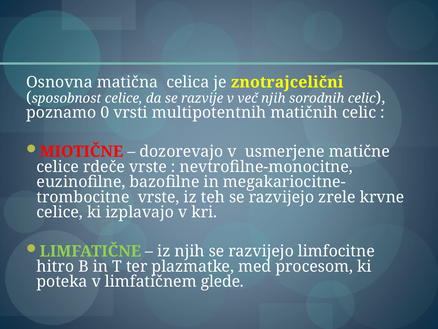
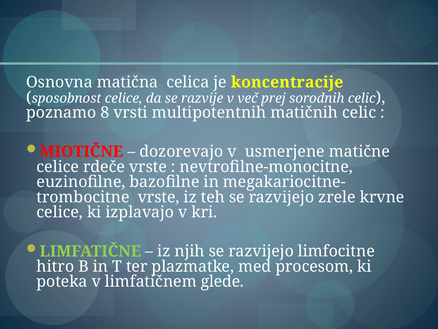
znotrajcelični: znotrajcelični -> koncentracije (287, 82)
več njih: njih -> prej (273, 98)
0: 0 -> 8 (105, 112)
